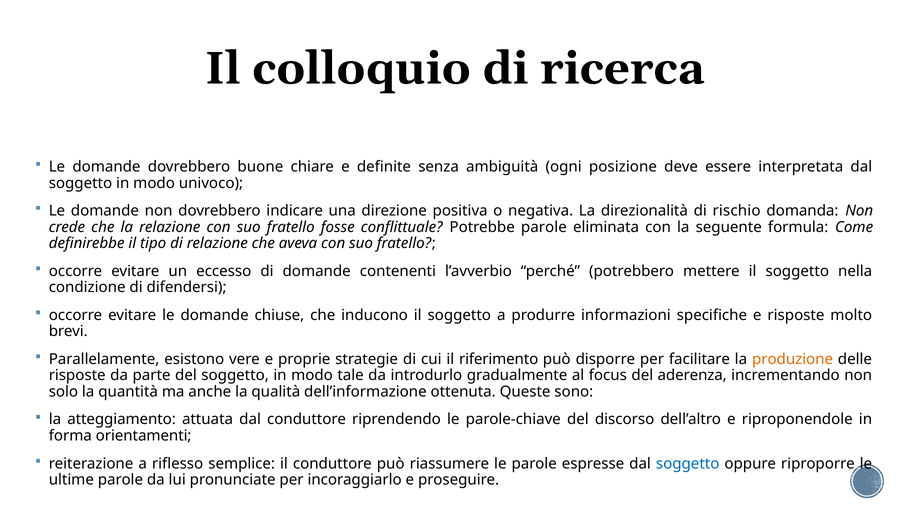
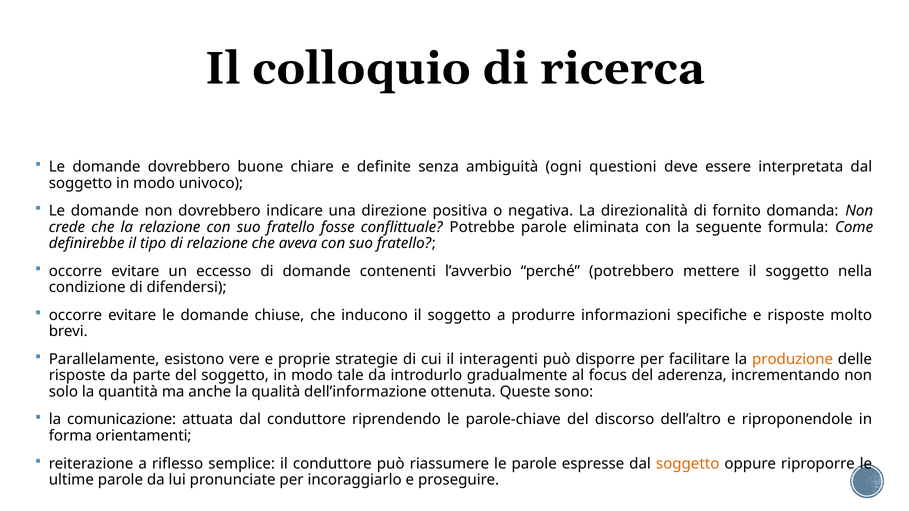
posizione: posizione -> questioni (623, 167)
rischio: rischio -> fornito (737, 211)
riferimento: riferimento -> interagenti (499, 359)
atteggiamento: atteggiamento -> comunicazione (122, 420)
soggetto colour: blue -> orange (688, 464)
